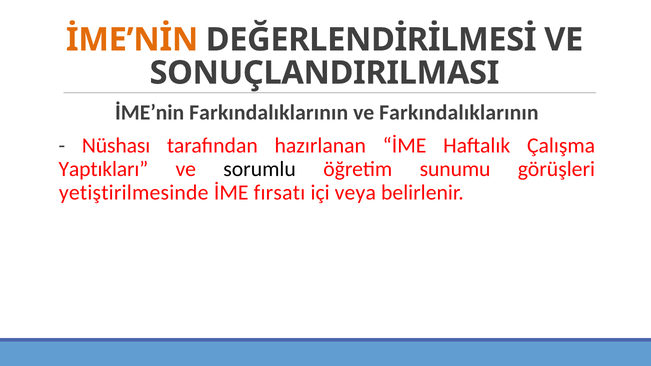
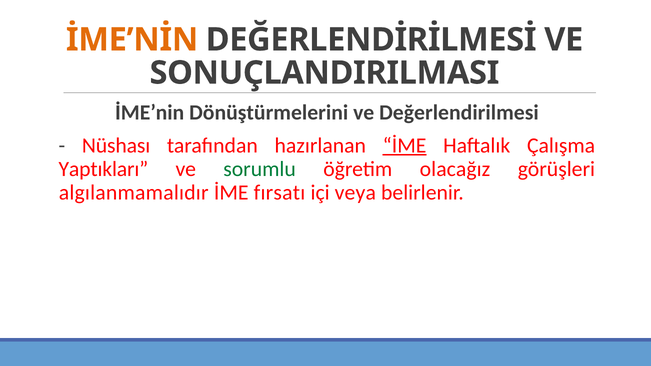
İME’nin Farkındalıklarının: Farkındalıklarının -> Dönüştürmelerini (269, 113)
ve Farkındalıklarının: Farkındalıklarının -> Değerlendirilmesi (459, 113)
İME underline: none -> present (405, 146)
sorumlu colour: black -> green (260, 169)
sunumu: sunumu -> olacağız (455, 169)
yetiştirilmesinde: yetiştirilmesinde -> algılanmamalıdır (134, 192)
